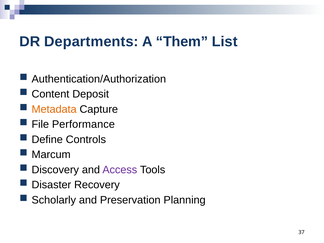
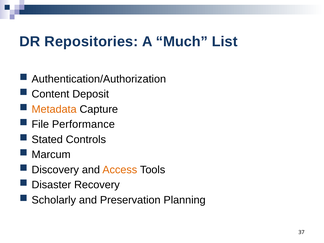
Departments: Departments -> Repositories (91, 42)
Them: Them -> Much (182, 42)
Define: Define -> Stated (47, 140)
Access colour: purple -> orange (120, 170)
